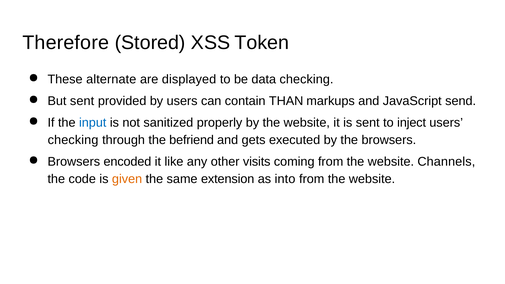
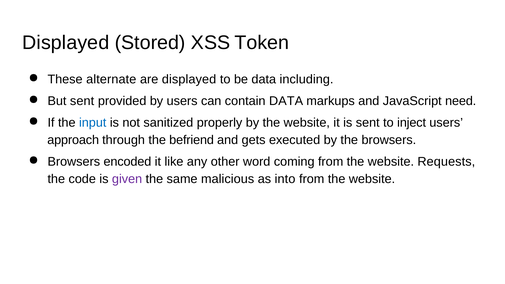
Therefore: Therefore -> Displayed (66, 43)
data checking: checking -> including (307, 79)
contain THAN: THAN -> DATA (286, 101)
send: send -> need (461, 101)
checking: checking -> approach (73, 140)
visits: visits -> word (257, 162)
Channels: Channels -> Requests (446, 162)
given colour: orange -> purple (127, 179)
extension: extension -> malicious (228, 179)
